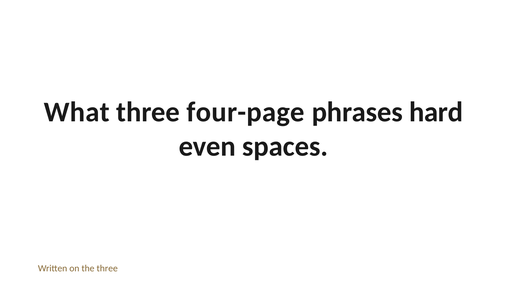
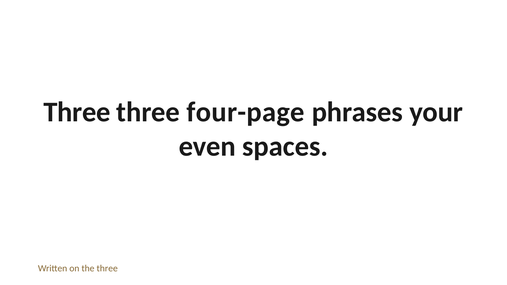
What: What -> Three (77, 112)
hard: hard -> your (436, 112)
